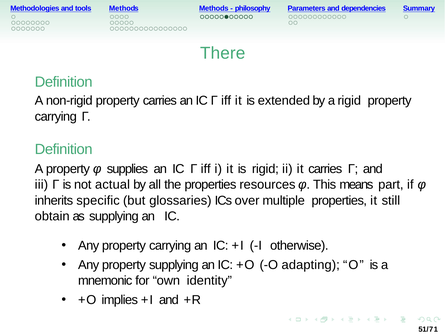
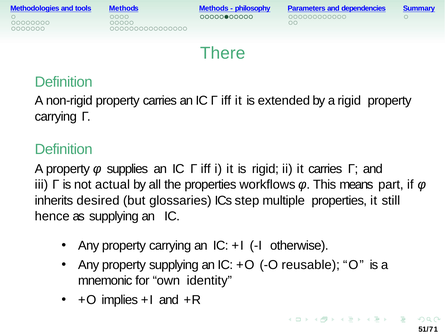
resources: resources -> workflows (267, 185)
specific: specific -> desired (98, 200)
over: over -> step (247, 200)
obtain: obtain -> hence (52, 216)
adapting: adapting -> reusable (311, 265)
